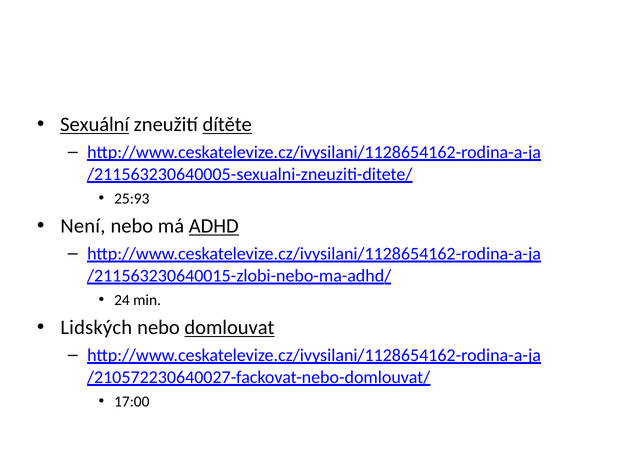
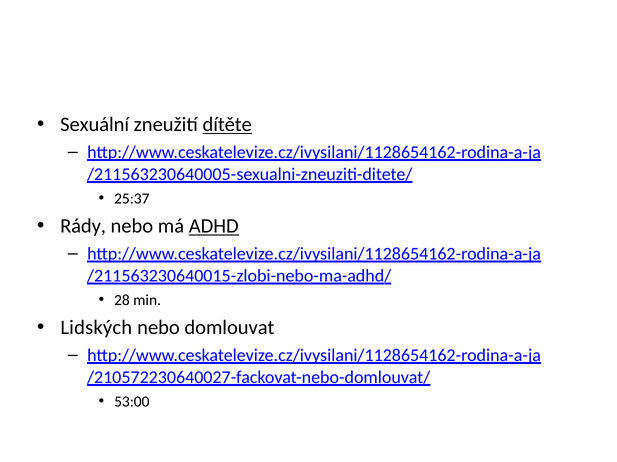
Sexuální underline: present -> none (95, 125)
25:93: 25:93 -> 25:37 (132, 199)
Není: Není -> Rády (83, 226)
24: 24 -> 28 (122, 301)
domlouvat underline: present -> none (229, 328)
17:00: 17:00 -> 53:00 (132, 402)
